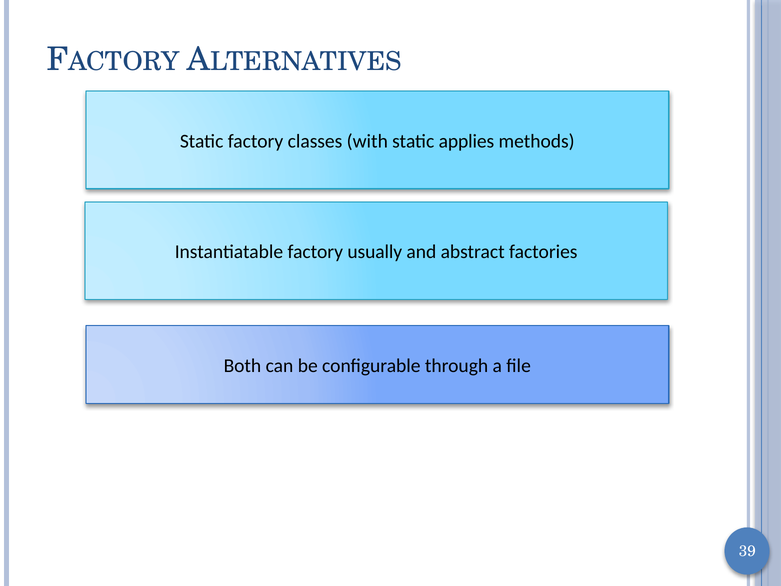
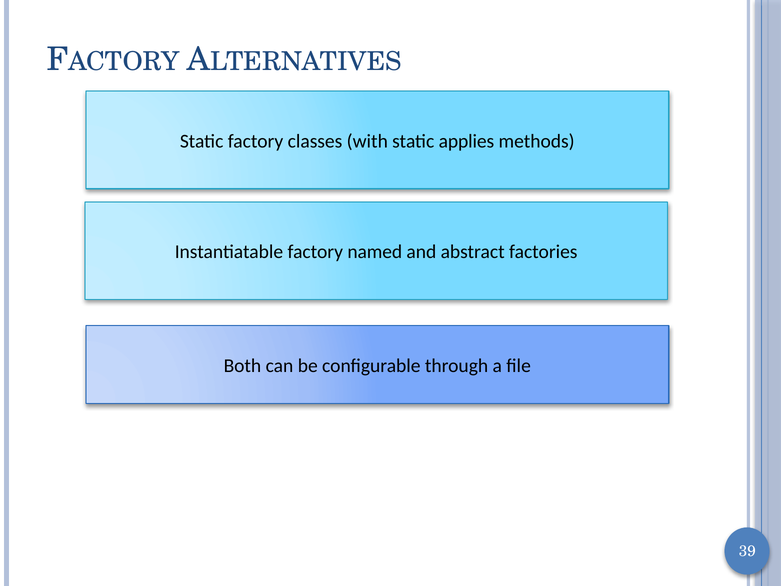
usually: usually -> named (375, 252)
